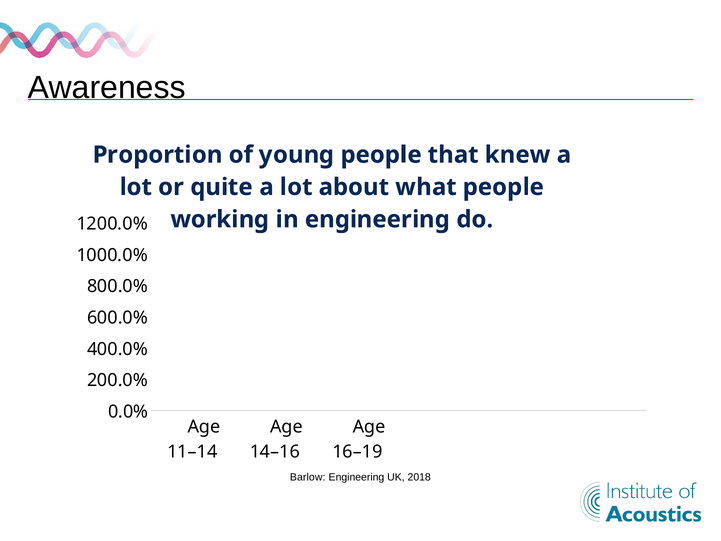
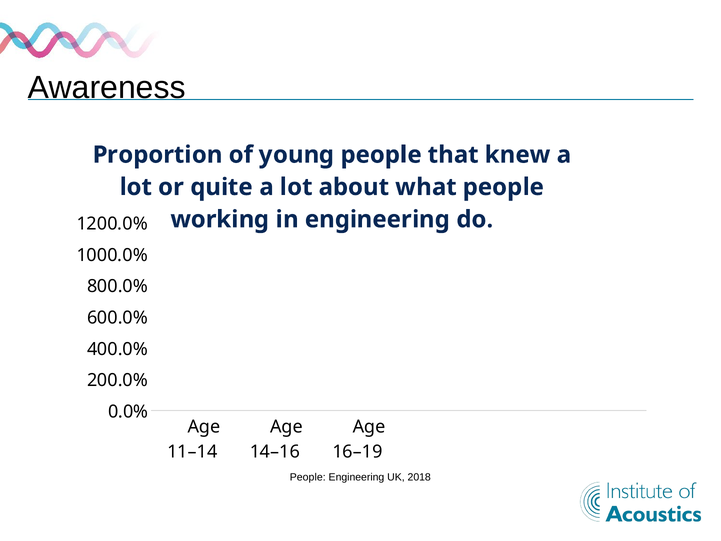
Barlow: Barlow -> People (308, 477)
